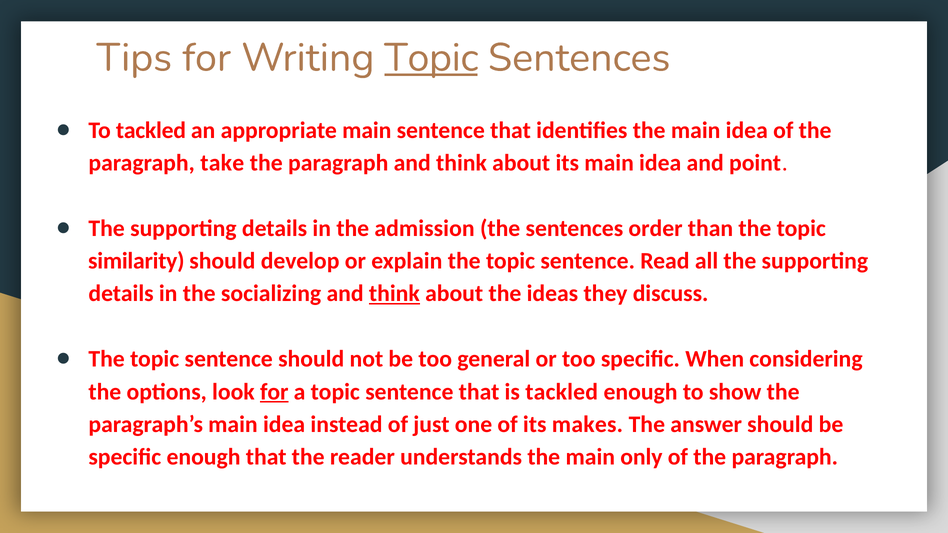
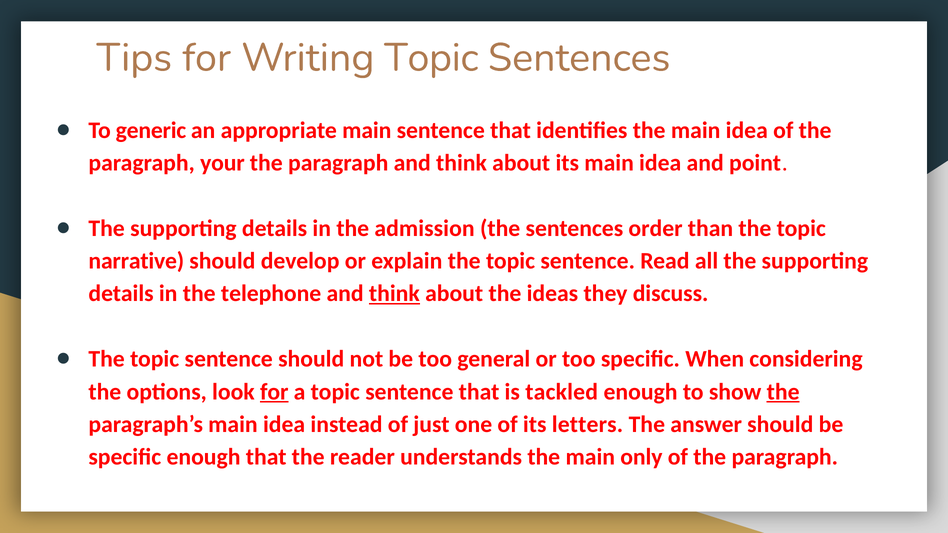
Topic underline: present -> none (431, 58)
To tackled: tackled -> generic (151, 130)
take: take -> your (222, 163)
similarity: similarity -> narrative (136, 261)
socializing: socializing -> telephone (271, 294)
the underline: none -> present (783, 392)
makes: makes -> letters (587, 425)
